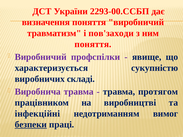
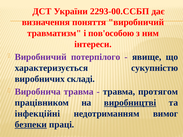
пов'заходи: пов'заходи -> пов'особою (111, 33)
поняття: поняття -> інтереси (93, 44)
профспілки: профспілки -> потерпілого (96, 57)
виробництві underline: none -> present (130, 103)
